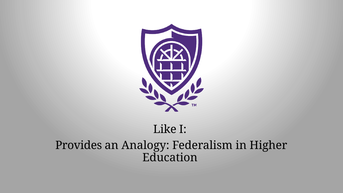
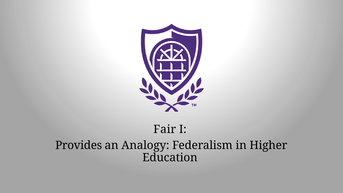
Like: Like -> Fair (165, 129)
